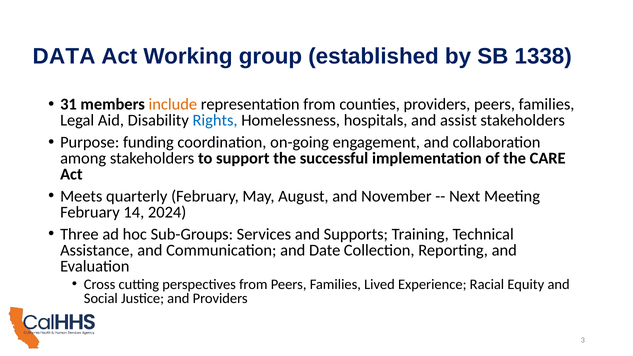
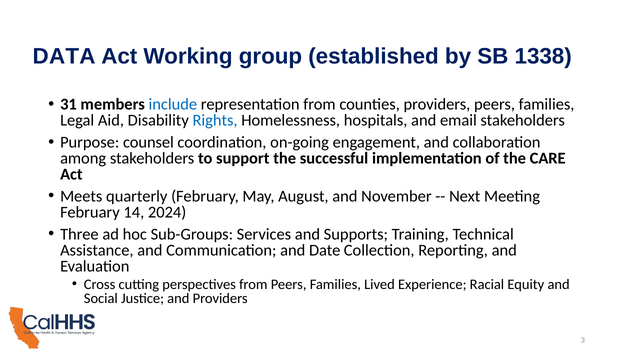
include colour: orange -> blue (173, 105)
assist: assist -> email (458, 121)
funding: funding -> counsel (148, 142)
